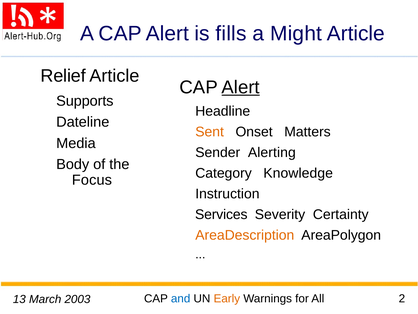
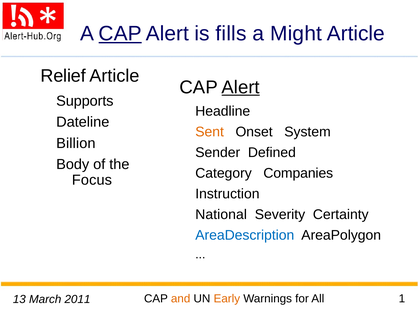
CAP underline: none -> present (120, 34)
Matters: Matters -> System (307, 132)
Media: Media -> Billion (76, 143)
Alerting: Alerting -> Defined (272, 152)
Knowledge: Knowledge -> Companies (298, 173)
Services: Services -> National (221, 214)
AreaDescription colour: orange -> blue (245, 235)
and colour: blue -> orange (181, 298)
2: 2 -> 1 (402, 298)
2003: 2003 -> 2011 (77, 299)
